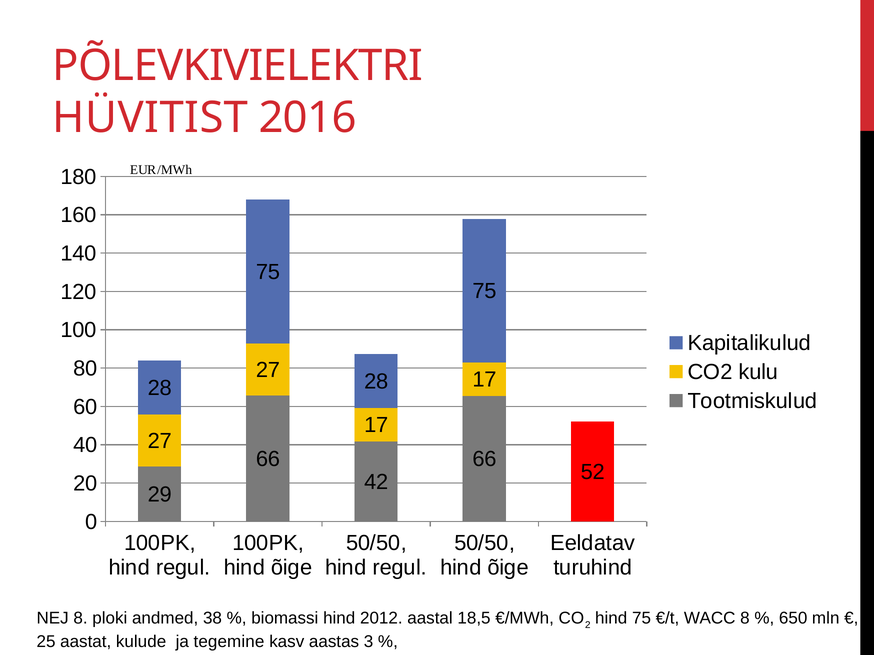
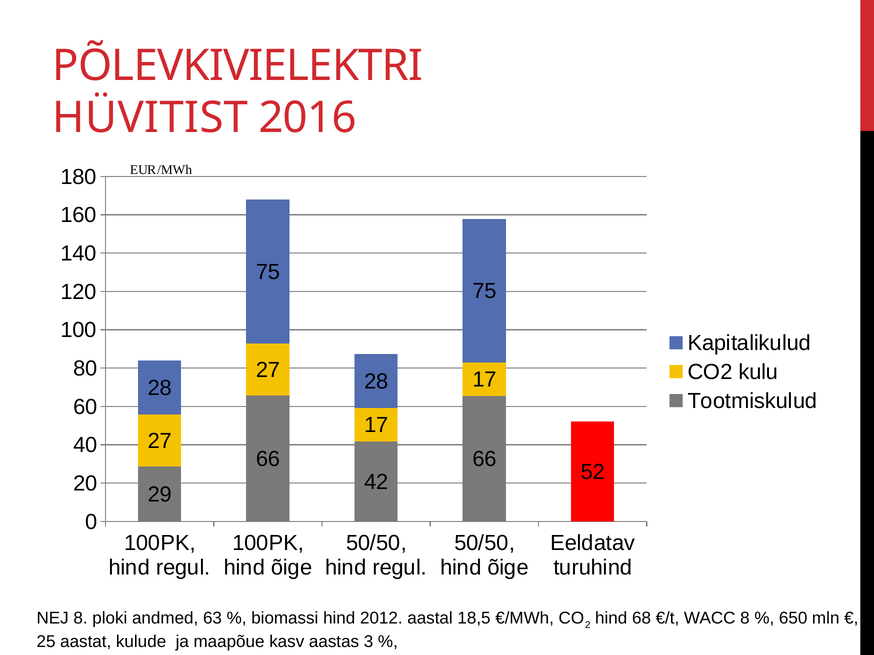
38: 38 -> 63 (212, 619)
hind 75: 75 -> 68 (642, 619)
tegemine: tegemine -> maapõue (229, 642)
